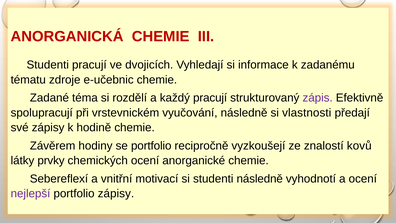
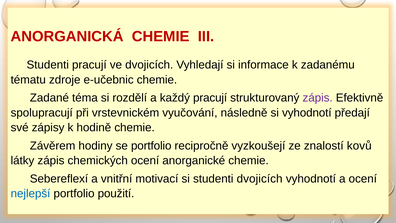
si vlastnosti: vlastnosti -> vyhodnotí (307, 113)
látky prvky: prvky -> zápis (51, 160)
studenti následně: následně -> dvojicích (260, 179)
nejlepší colour: purple -> blue (30, 193)
portfolio zápisy: zápisy -> použití (116, 193)
